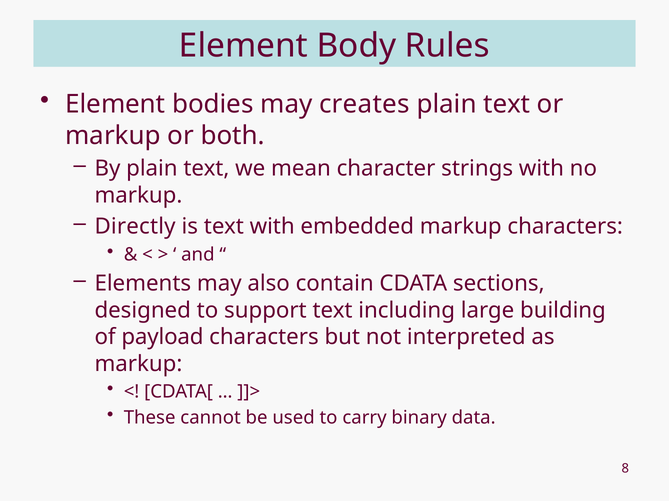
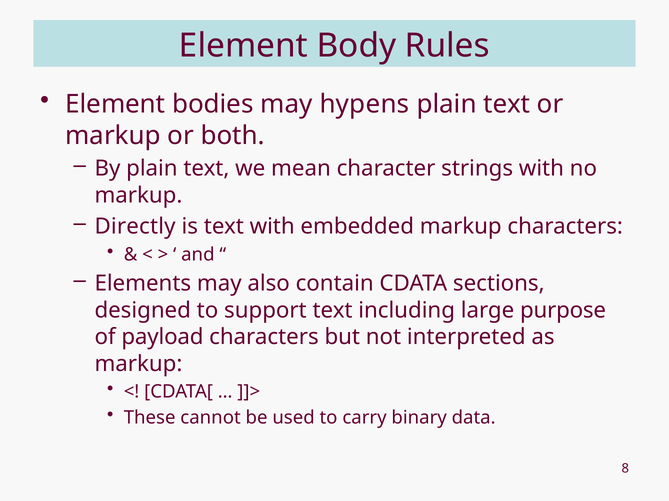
creates: creates -> hypens (364, 104)
building: building -> purpose (563, 311)
